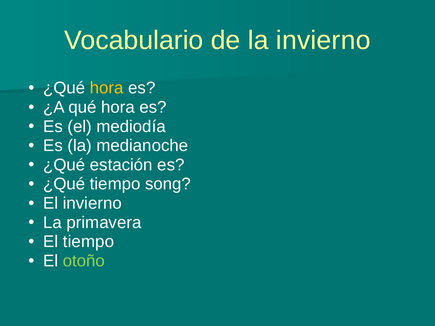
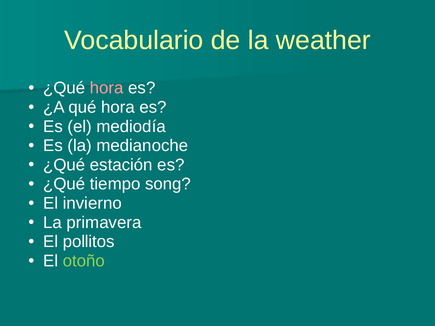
la invierno: invierno -> weather (323, 41)
hora colour: yellow -> pink (107, 88)
El tiempo: tiempo -> pollitos (89, 242)
